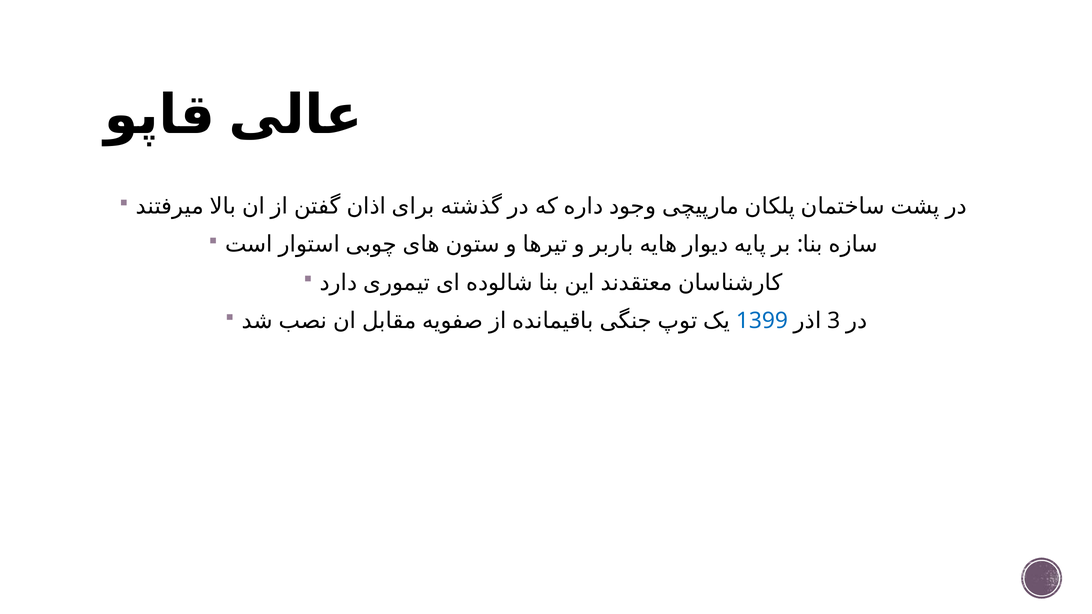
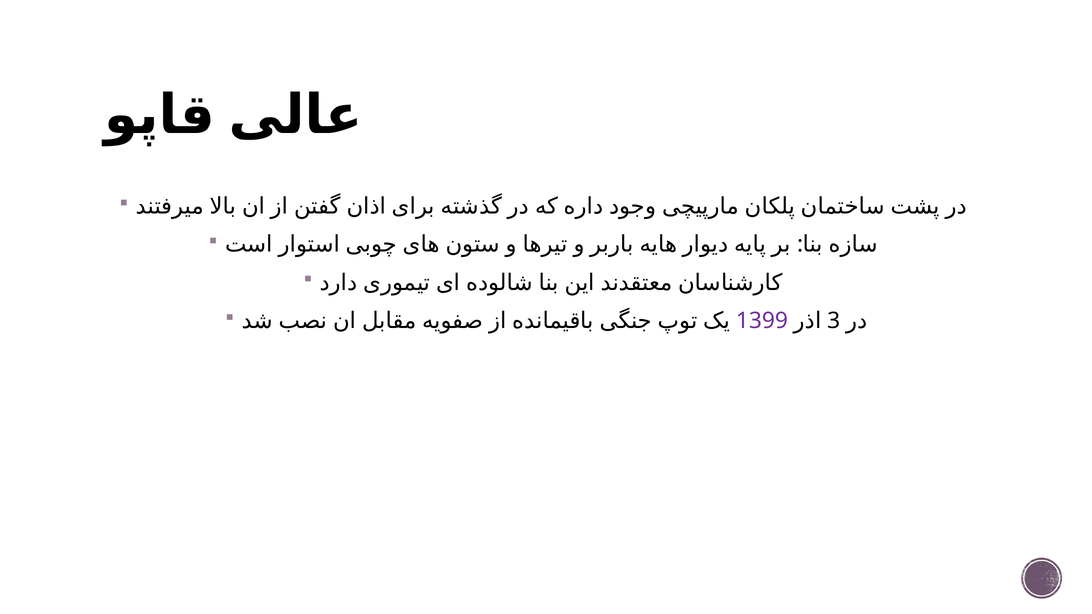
1399 colour: blue -> purple (762, 321)
